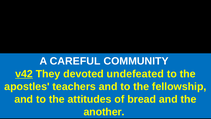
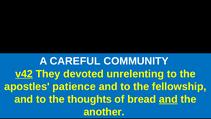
undefeated: undefeated -> unrelenting (135, 74)
teachers: teachers -> patience (74, 86)
attitudes: attitudes -> thoughts (90, 99)
and underline: none -> present (168, 99)
